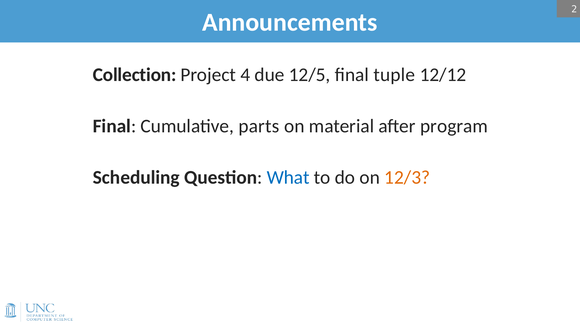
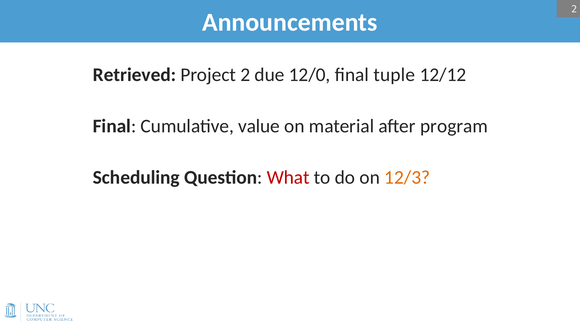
Collection: Collection -> Retrieved (134, 75)
Project 4: 4 -> 2 (245, 75)
12/5: 12/5 -> 12/0 (310, 75)
parts: parts -> value (259, 126)
What colour: blue -> red (288, 178)
